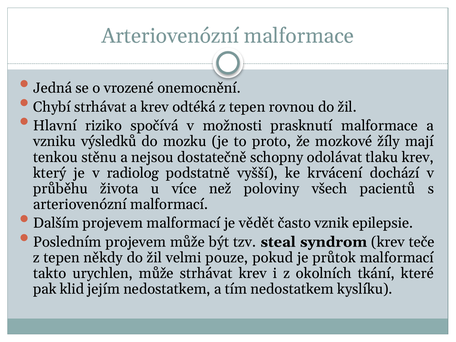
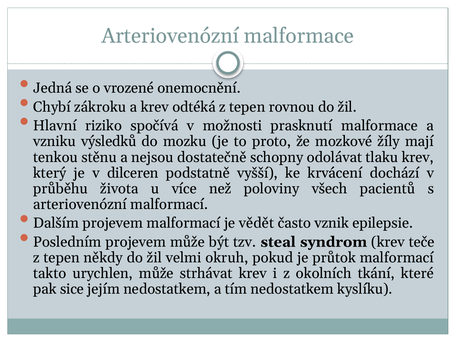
Chybí strhávat: strhávat -> zákroku (100, 107)
radiolog: radiolog -> dilceren (133, 173)
pouze: pouze -> okruh (227, 258)
klid: klid -> sice (72, 289)
